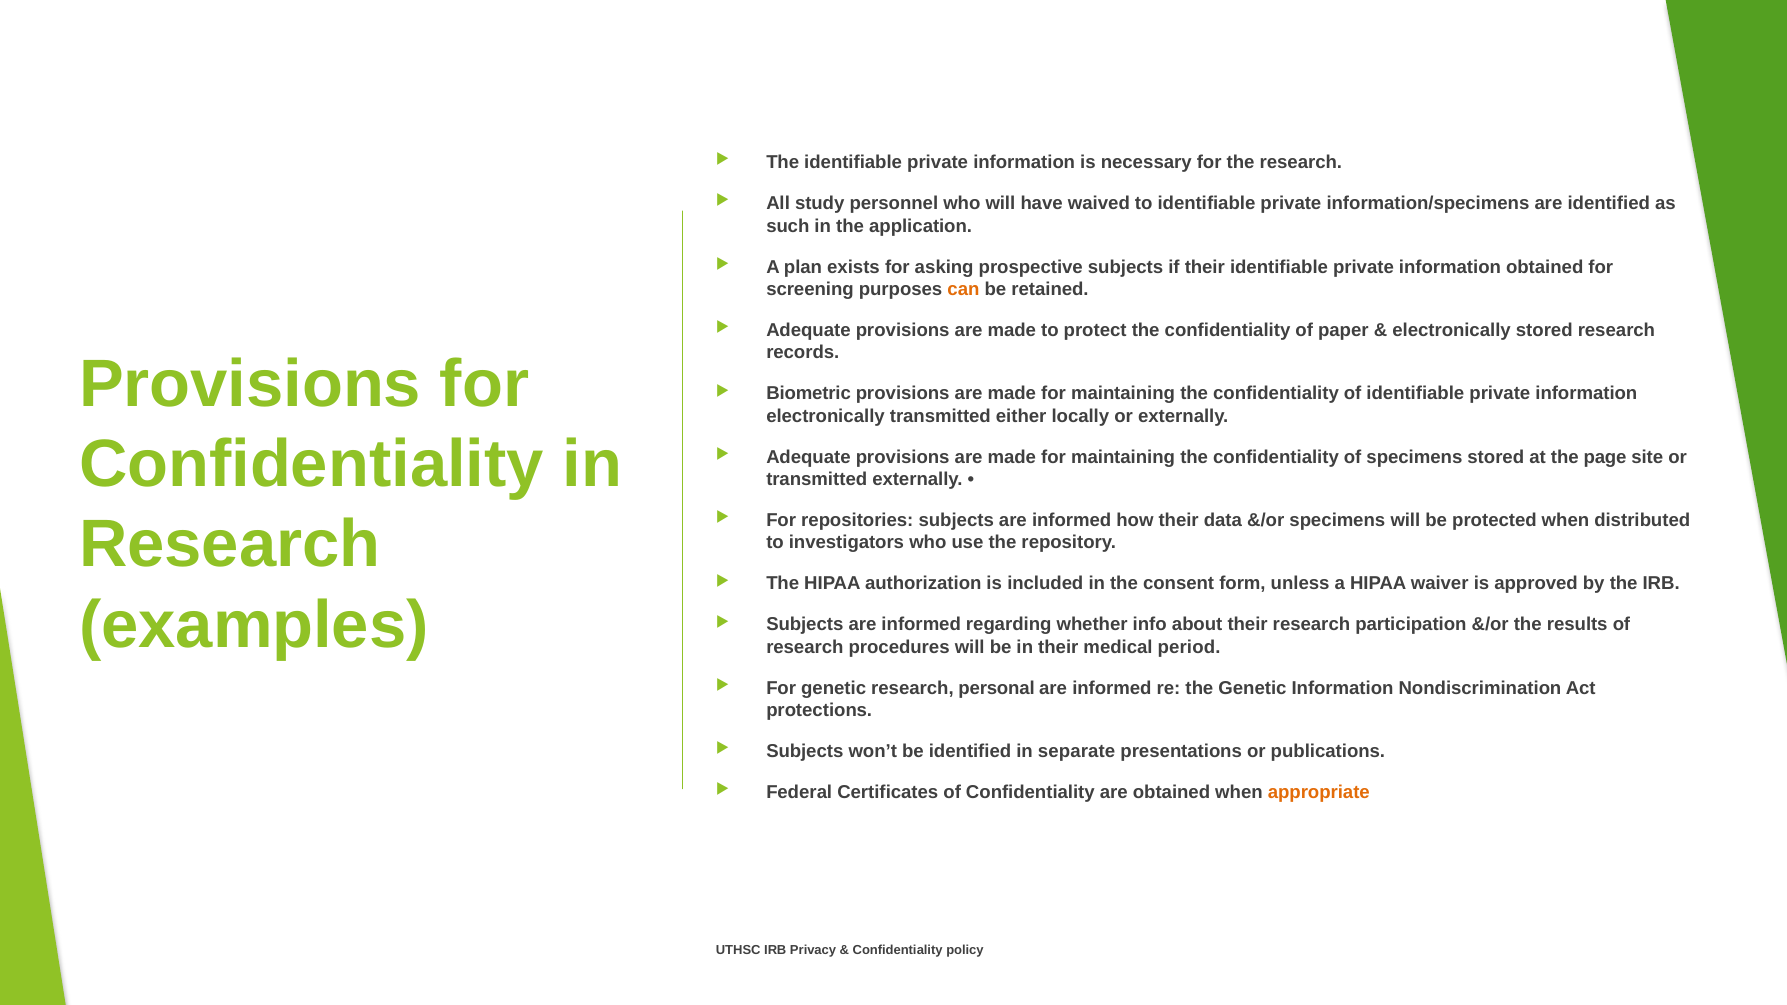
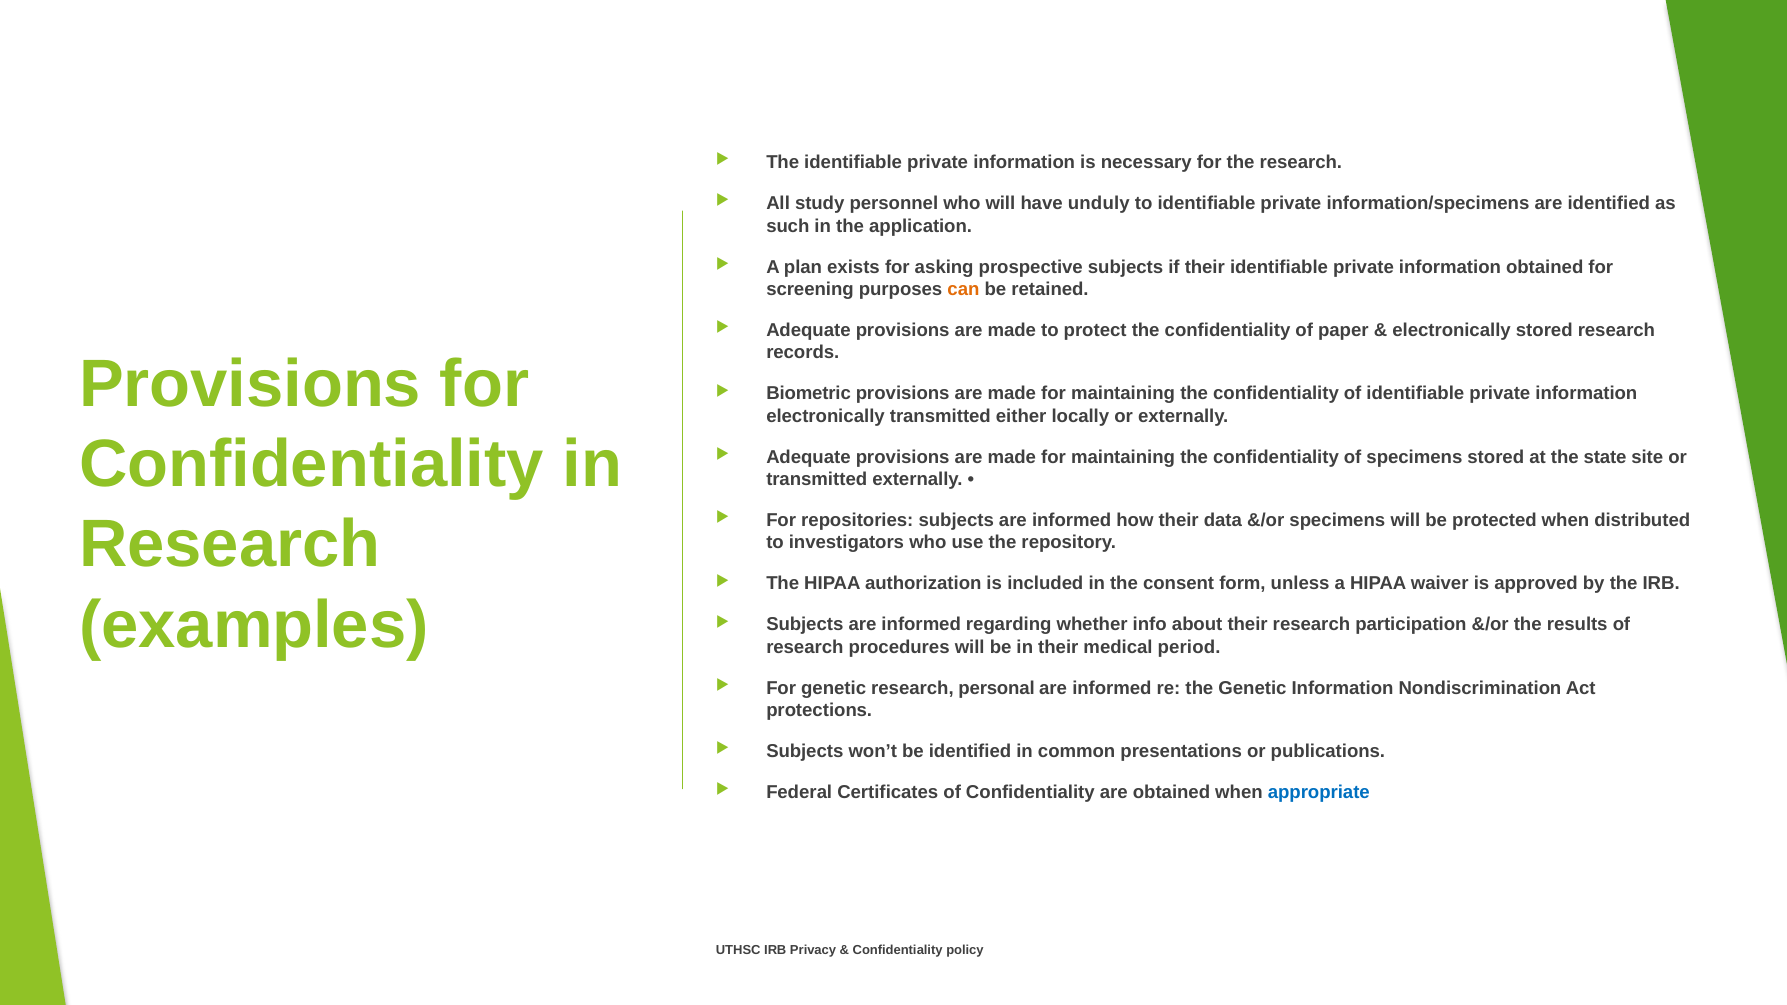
waived: waived -> unduly (1099, 204)
page: page -> state (1605, 457)
separate: separate -> common (1077, 752)
appropriate colour: orange -> blue (1319, 793)
